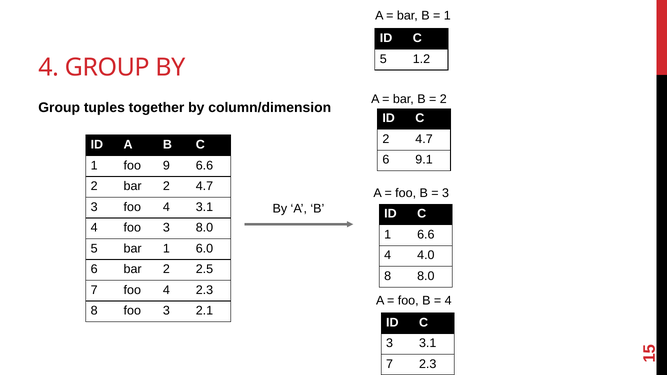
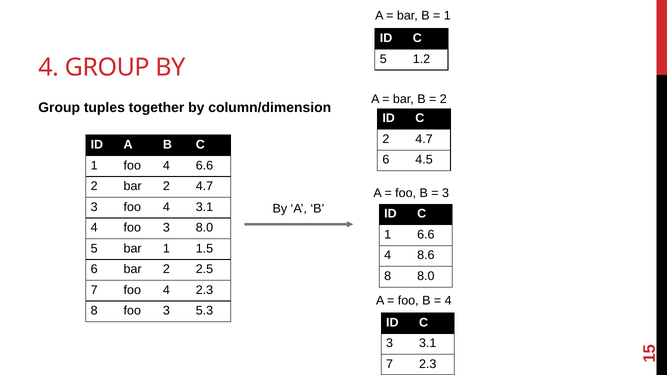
9.1: 9.1 -> 4.5 (424, 160)
1 foo 9: 9 -> 4 (166, 166)
6.0: 6.0 -> 1.5 (204, 249)
4.0: 4.0 -> 8.6 (426, 255)
2.1: 2.1 -> 5.3 (204, 311)
